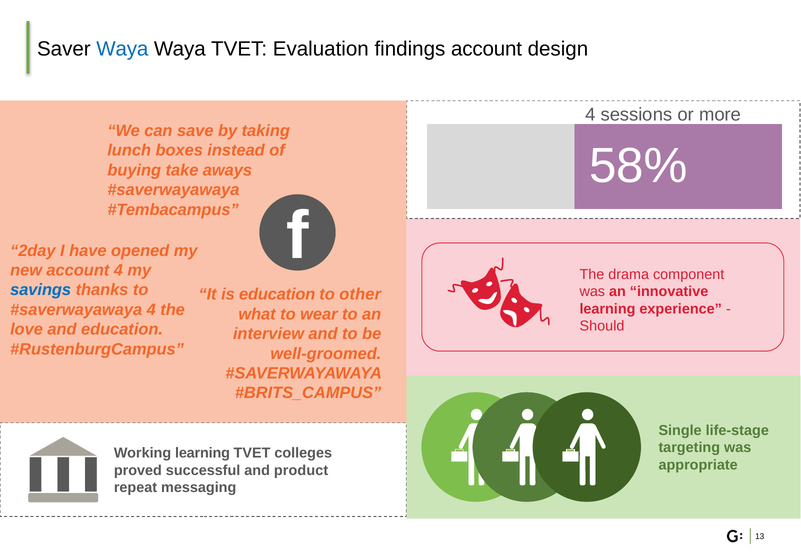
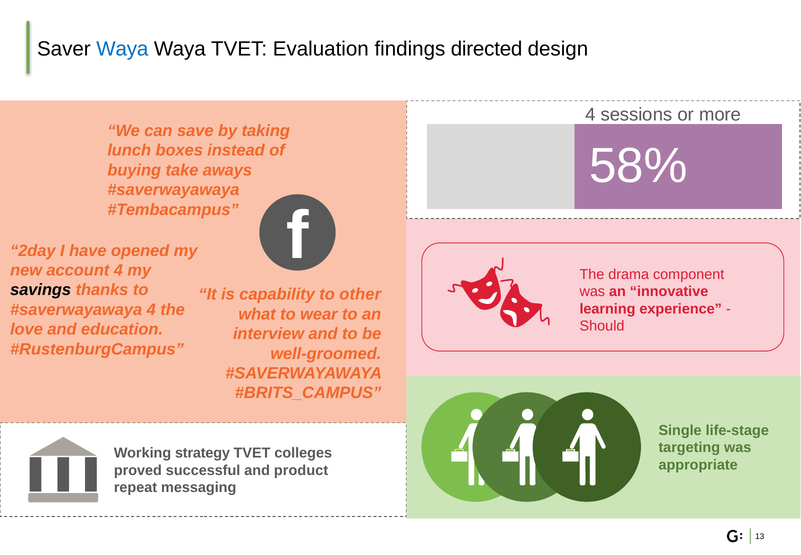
findings account: account -> directed (487, 49)
savings colour: blue -> black (41, 290)
is education: education -> capability (277, 294)
Working learning: learning -> strategy (202, 453)
